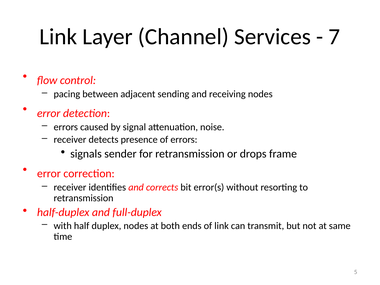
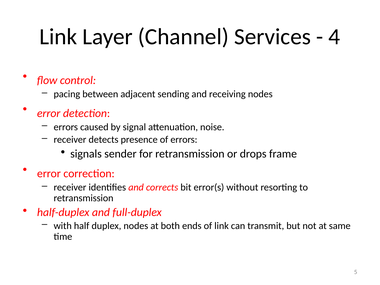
7: 7 -> 4 (334, 37)
